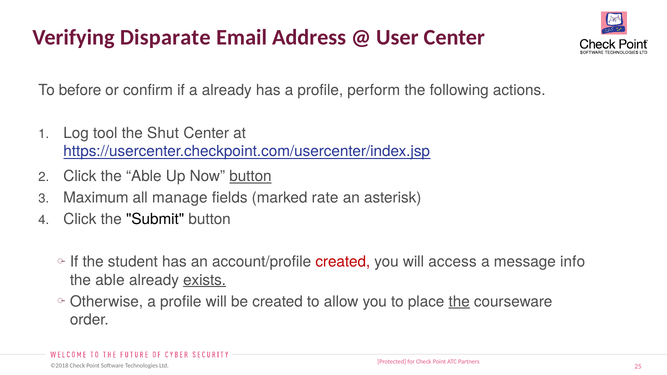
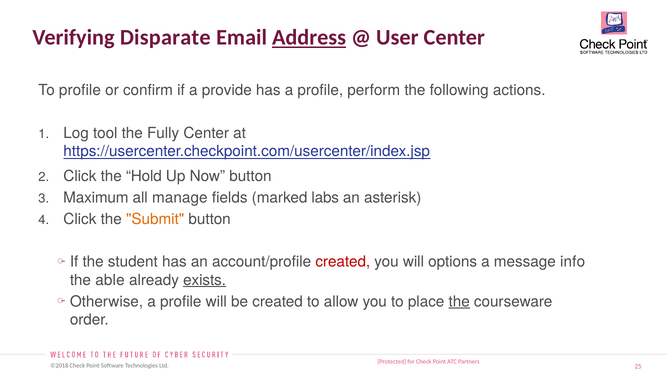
Address underline: none -> present (309, 38)
To before: before -> profile (80, 90)
a already: already -> provide (227, 90)
Shut: Shut -> Fully (163, 133)
Click the Able: Able -> Hold (144, 176)
button underline: present -> none (250, 176)
rate: rate -> labs (325, 198)
Submit colour: black -> orange (155, 219)
access: access -> options (453, 262)
